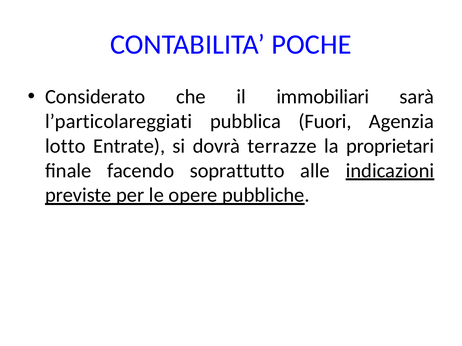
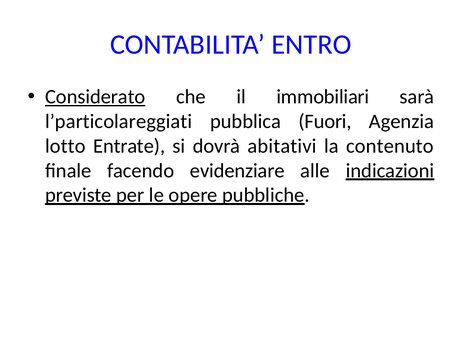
POCHE: POCHE -> ENTRO (311, 45)
Considerato underline: none -> present (95, 97)
terrazze: terrazze -> abitativi (282, 146)
proprietari: proprietari -> contenuto (390, 146)
soprattutto: soprattutto -> evidenziare (237, 171)
